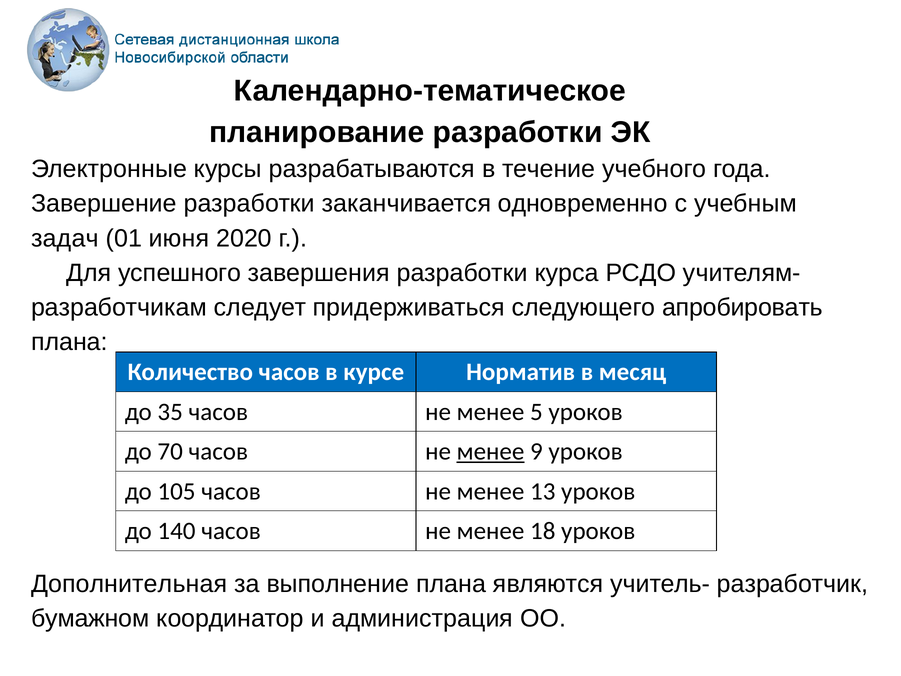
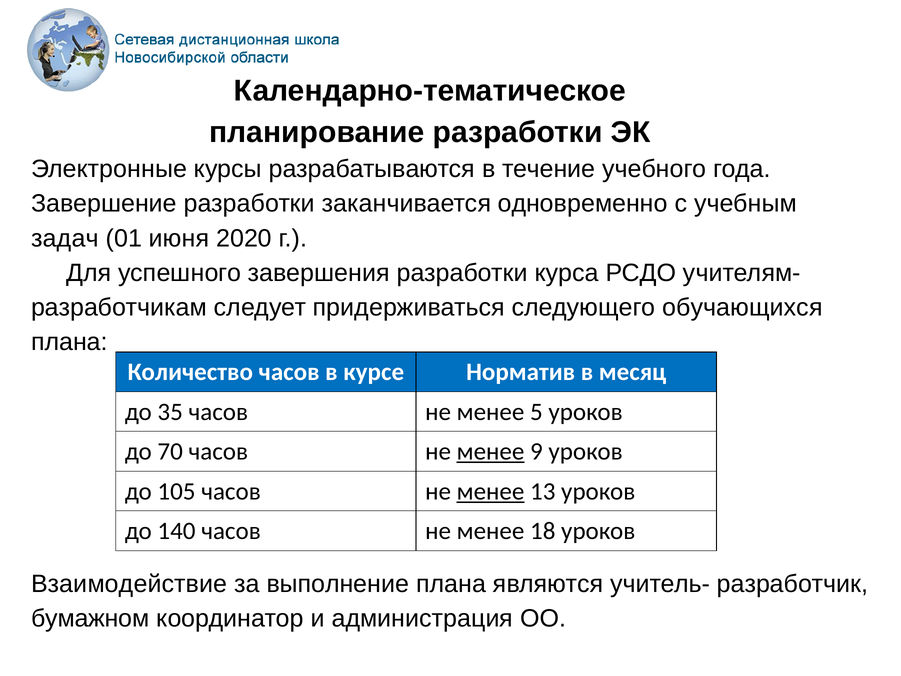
апробировать: апробировать -> обучающихся (742, 307)
менее underline: none -> present (491, 491)
Дополнительная: Дополнительная -> Взаимодействие (129, 584)
